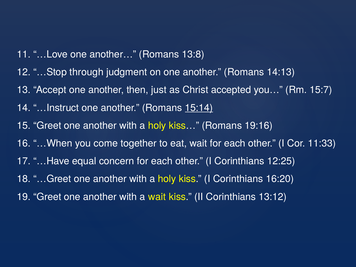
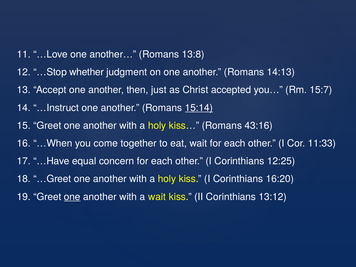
through: through -> whether (87, 72)
19:16: 19:16 -> 43:16 (259, 126)
one underline: none -> present (72, 197)
